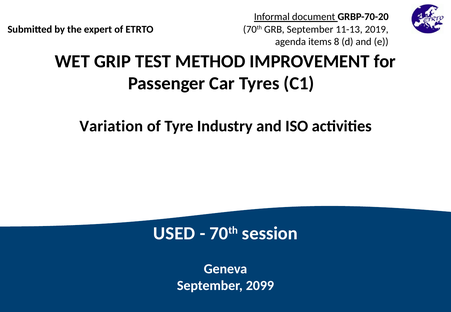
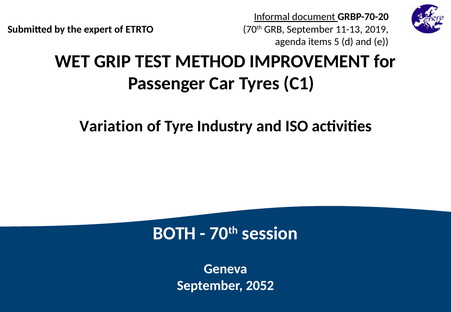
8: 8 -> 5 (337, 42)
USED: USED -> BOTH (174, 233)
2099: 2099 -> 2052 (260, 286)
